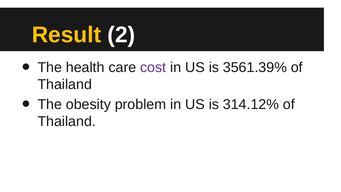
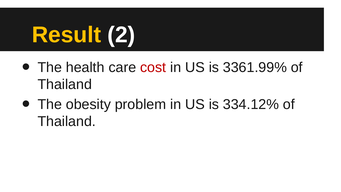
cost colour: purple -> red (153, 67)
3561.39%: 3561.39% -> 3361.99% (255, 67)
314.12%: 314.12% -> 334.12% (251, 104)
